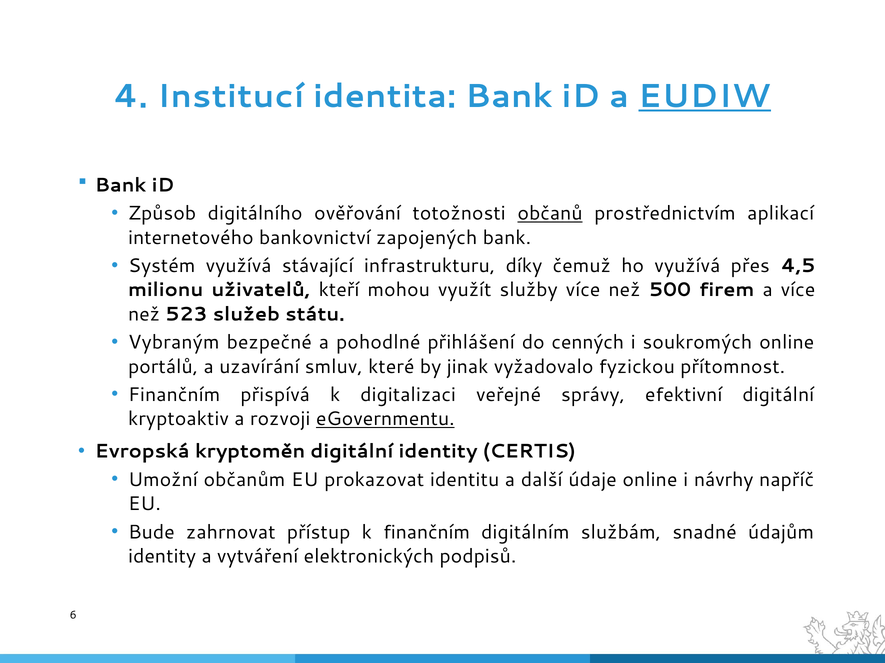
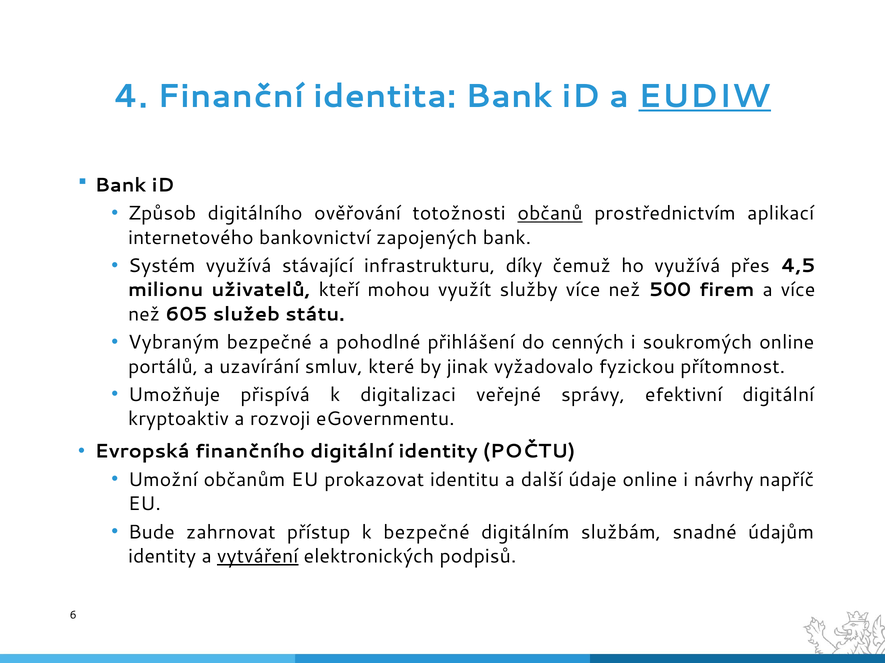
Institucí: Institucí -> Finanční (231, 96)
523: 523 -> 605 (186, 315)
Finančním: Finančním -> Umožňuje (174, 395)
eGovernmentu underline: present -> none (385, 419)
kryptoměn: kryptoměn -> finančního (250, 452)
CERTIS: CERTIS -> POČTU (529, 452)
k finančním: finančním -> bezpečné (426, 533)
vytváření underline: none -> present (258, 557)
